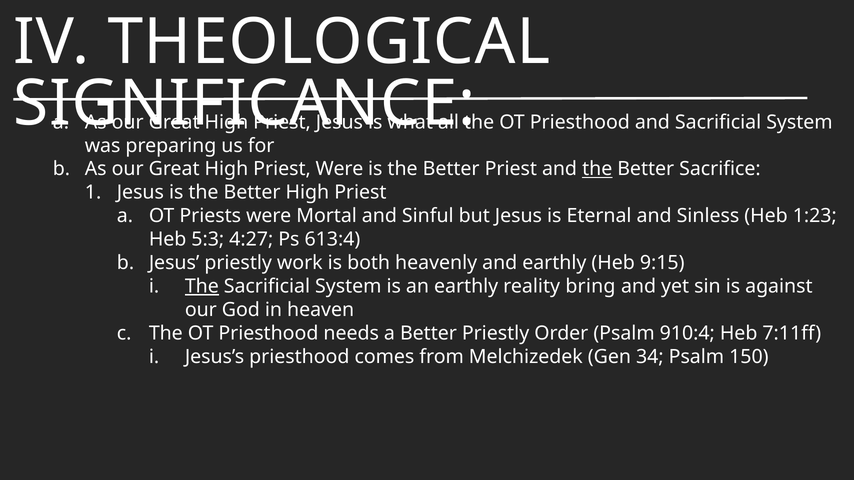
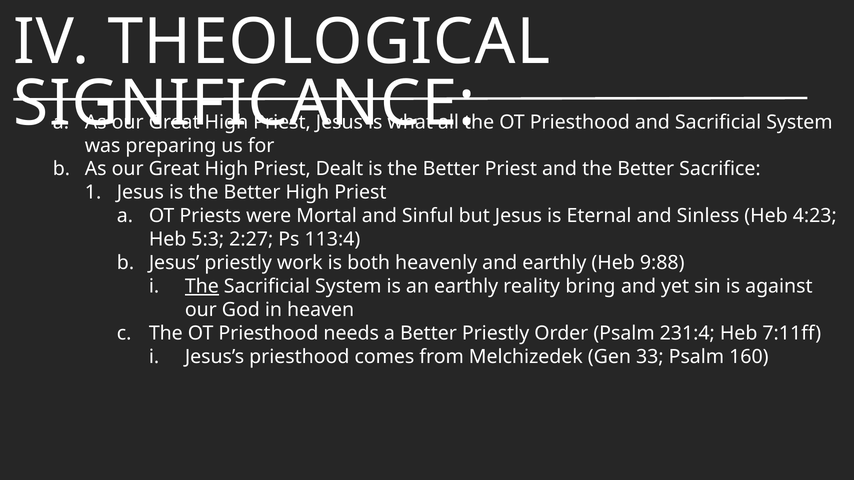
Priest Were: Were -> Dealt (339, 169)
the underline: present -> none (597, 169)
1:23: 1:23 -> 4:23 (815, 216)
4:27: 4:27 -> 2:27 (251, 240)
613:4: 613:4 -> 113:4 (332, 240)
9:15: 9:15 -> 9:88 (662, 263)
910:4: 910:4 -> 231:4 (687, 334)
34: 34 -> 33 (650, 357)
150: 150 -> 160 (749, 357)
